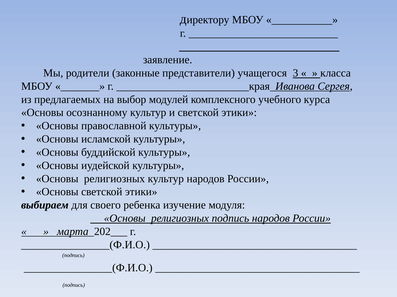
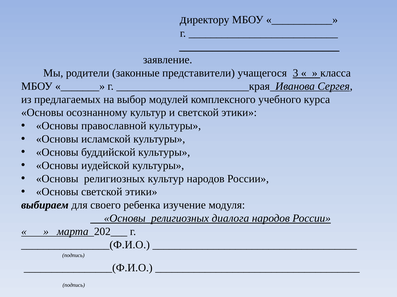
религиозных подпись: подпись -> диалога (230, 219)
